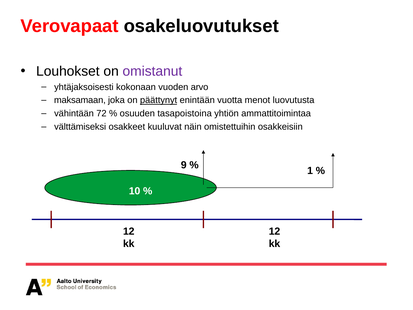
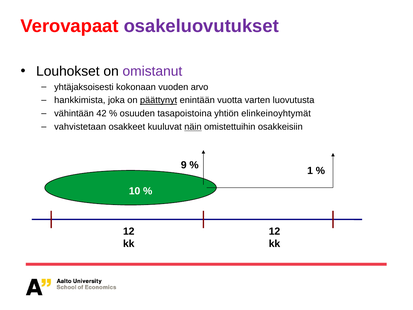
osakeluovutukset colour: black -> purple (201, 26)
maksamaan: maksamaan -> hankkimista (80, 100)
menot: menot -> varten (257, 100)
72: 72 -> 42 (101, 114)
ammattitoimintaa: ammattitoimintaa -> elinkeinoyhtymät (276, 114)
välttämiseksi: välttämiseksi -> vahvistetaan (80, 127)
näin underline: none -> present (193, 127)
